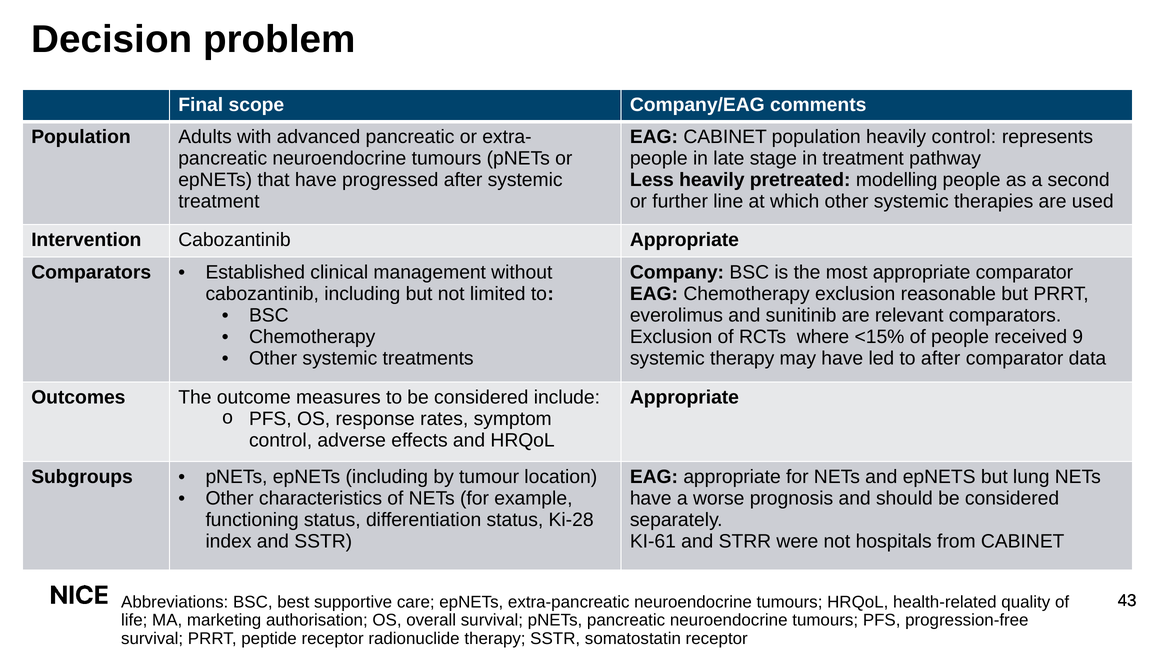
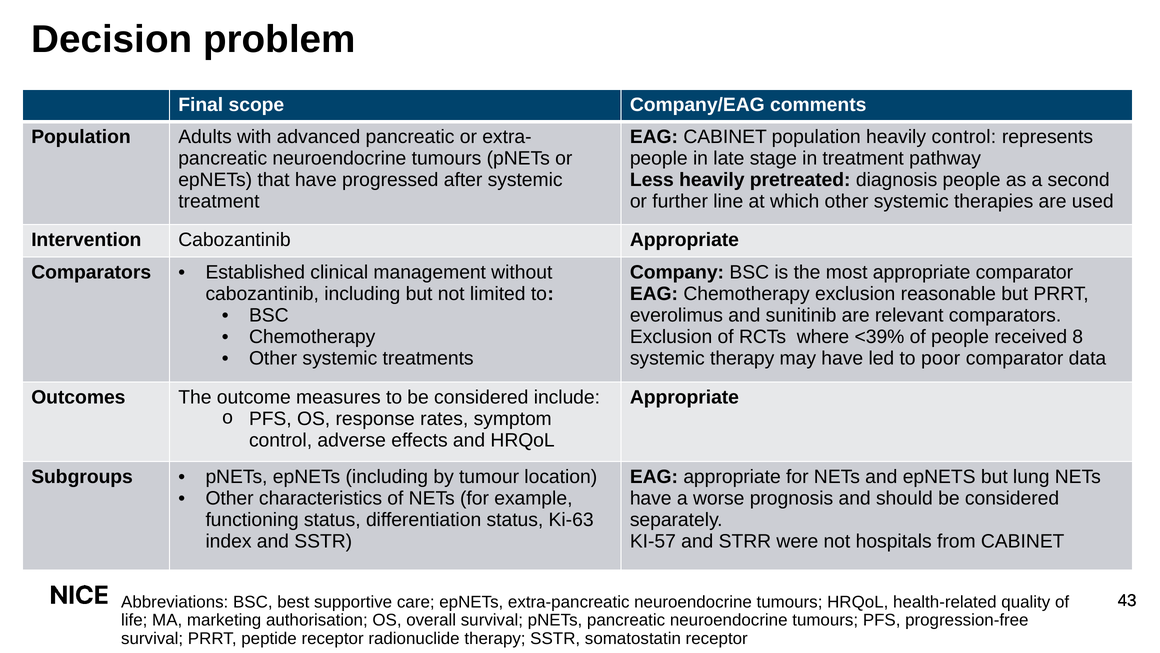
modelling: modelling -> diagnosis (897, 180)
<15%: <15% -> <39% (879, 337)
9: 9 -> 8 (1078, 337)
to after: after -> poor (941, 358)
Ki-28: Ki-28 -> Ki-63 (571, 519)
KI-61: KI-61 -> KI-57 (653, 541)
